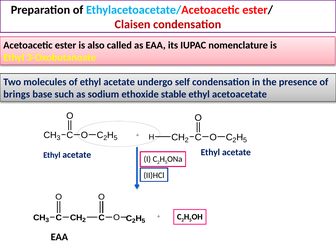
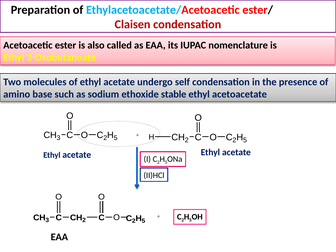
brings: brings -> amino (17, 94)
